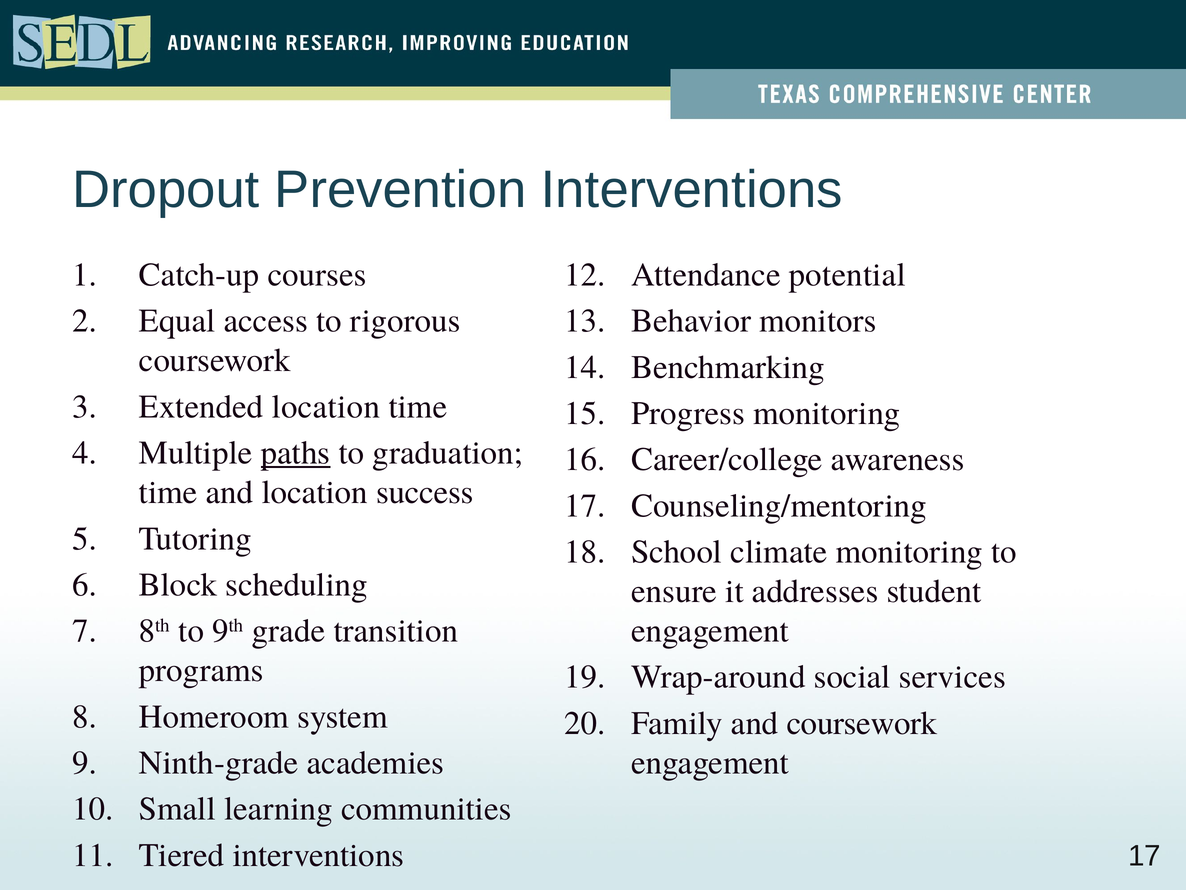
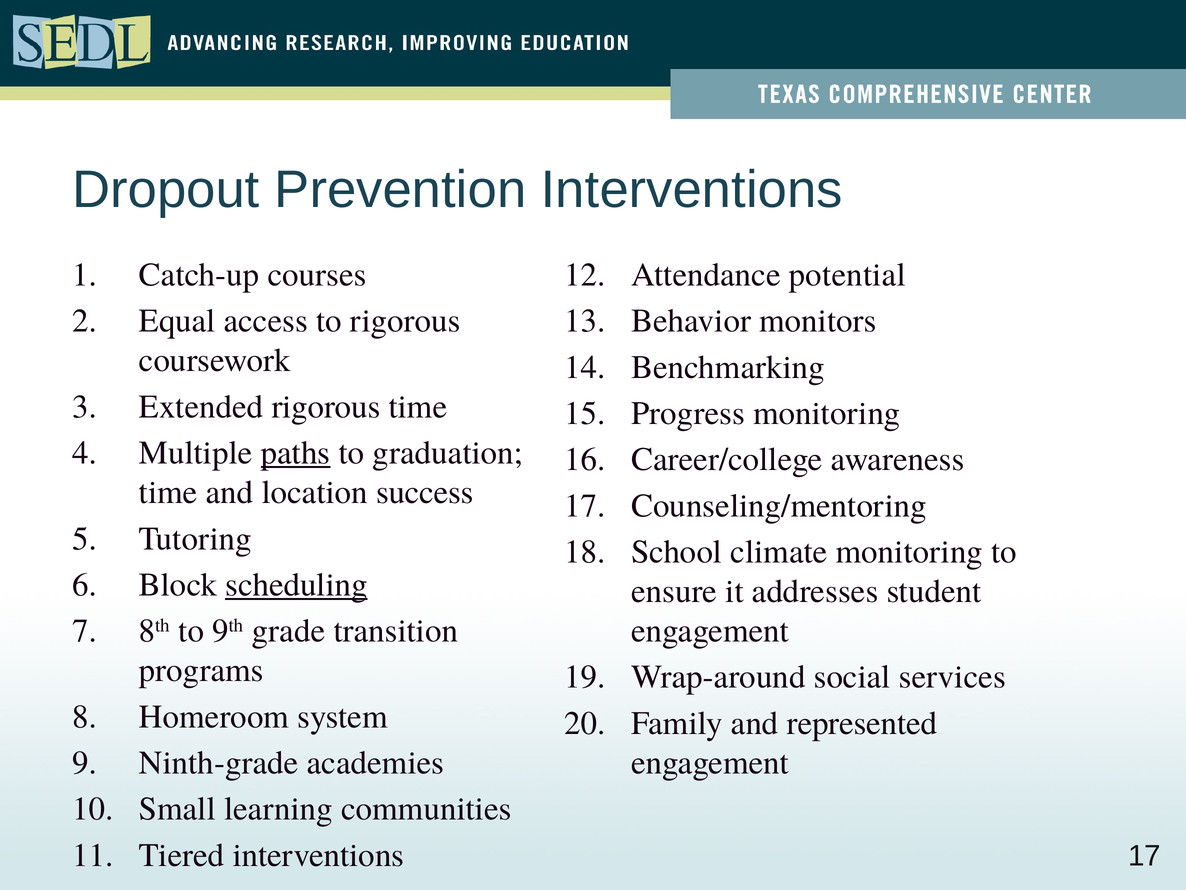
Extended location: location -> rigorous (326, 407)
scheduling underline: none -> present (296, 584)
and coursework: coursework -> represented (862, 723)
